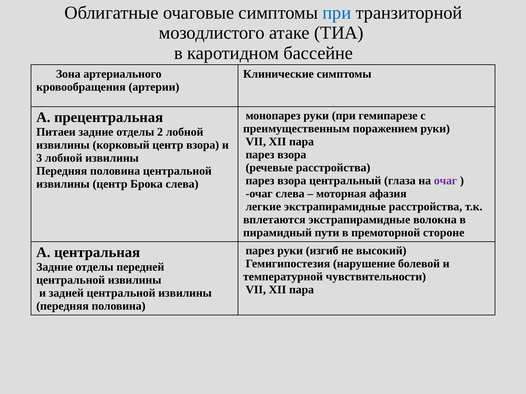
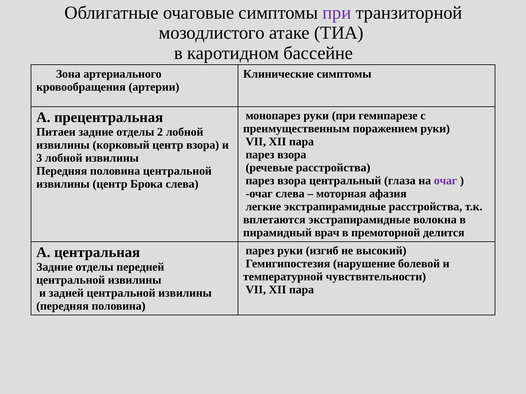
при colour: blue -> purple (337, 13)
пути: пути -> врач (327, 233)
стороне: стороне -> делится (444, 233)
